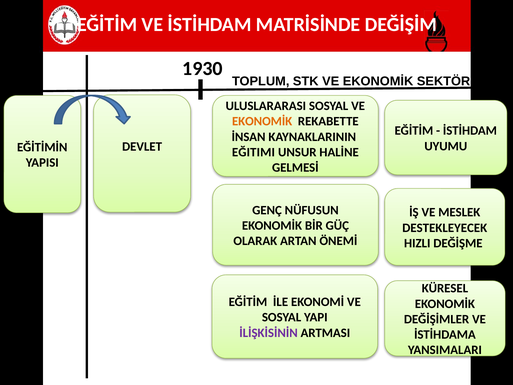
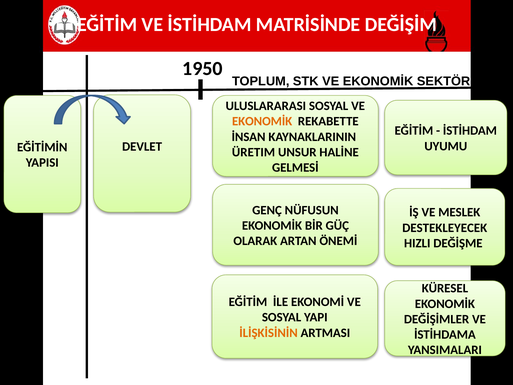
1930: 1930 -> 1950 (202, 68)
EĞITIMI: EĞITIMI -> ÜRETIM (253, 152)
İLİŞKİSİNİN colour: purple -> orange (269, 333)
